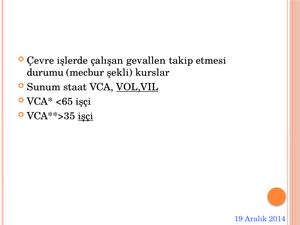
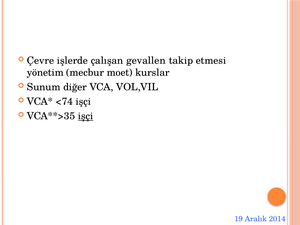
durumu: durumu -> yönetim (45, 73)
şekli: şekli -> moet (120, 73)
staat: staat -> diğer (75, 87)
VOL,VIL underline: present -> none (137, 87)
<65: <65 -> <74 (64, 102)
